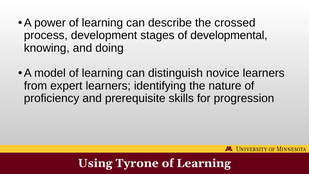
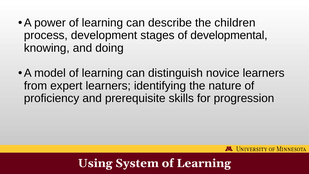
crossed: crossed -> children (235, 23)
Tyrone: Tyrone -> System (137, 163)
